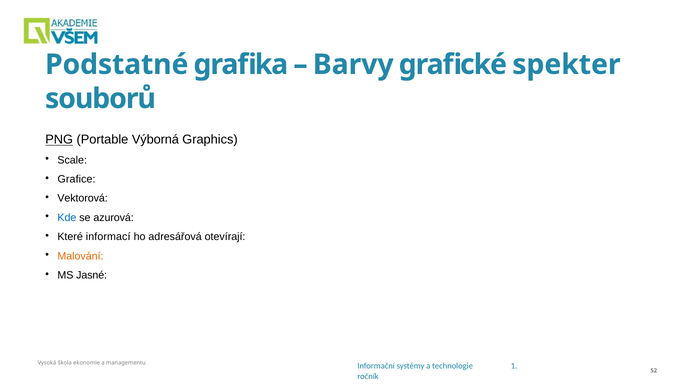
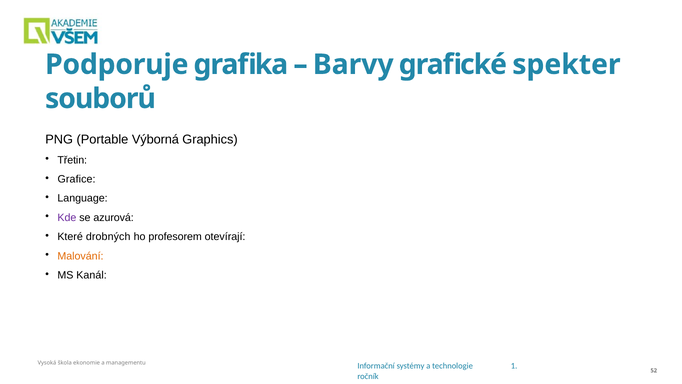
Podstatné: Podstatné -> Podporuje (117, 64)
PNG underline: present -> none (59, 140)
Scale: Scale -> Třetin (72, 160)
Vektorová: Vektorová -> Language (83, 198)
Kde colour: blue -> purple (67, 217)
informací: informací -> drobných (108, 237)
adresářová: adresářová -> profesorem (175, 237)
Jasné: Jasné -> Kanál (92, 275)
